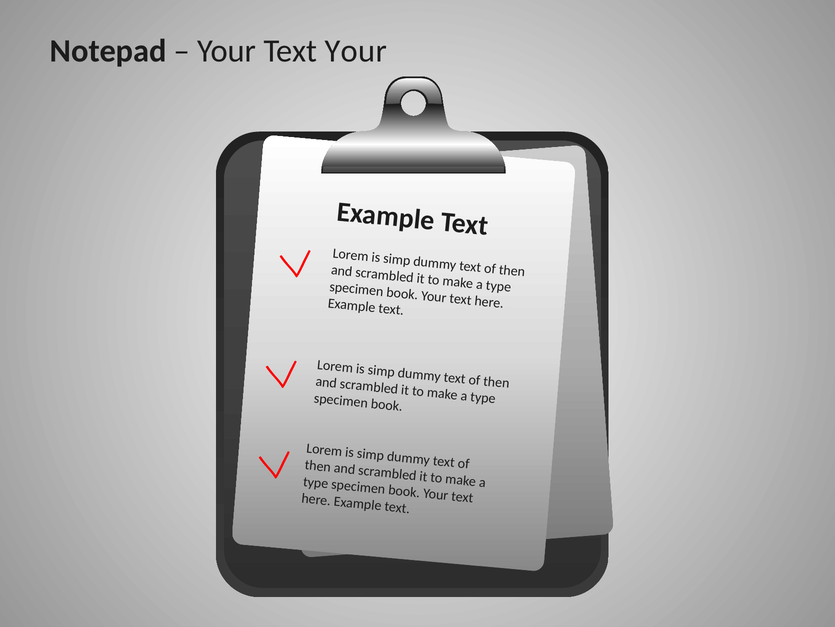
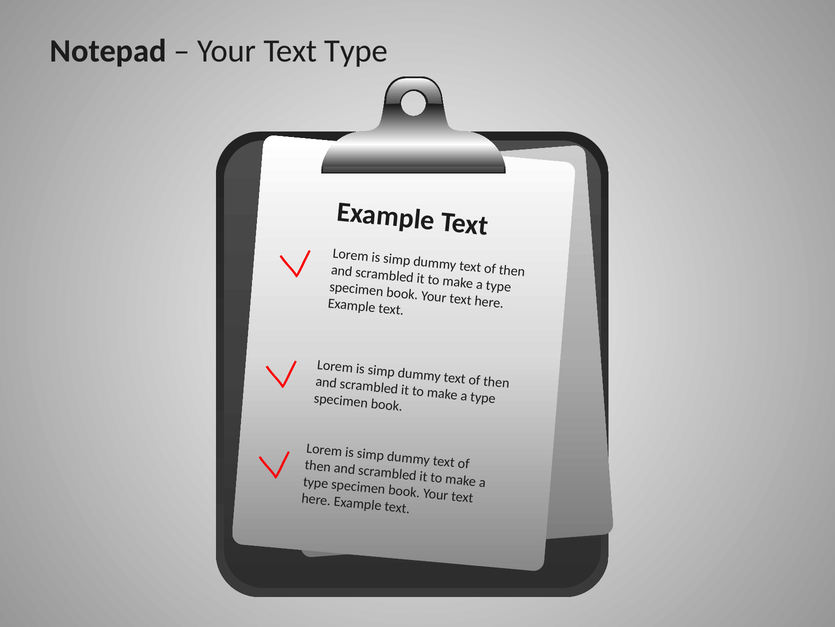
Text Your: Your -> Type (356, 51)
